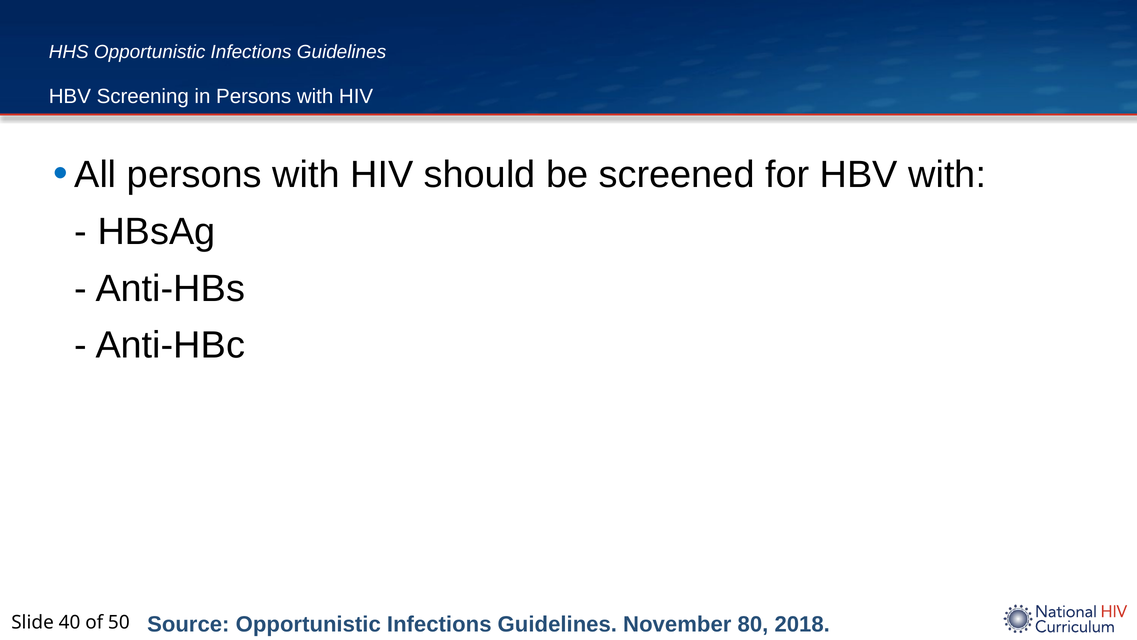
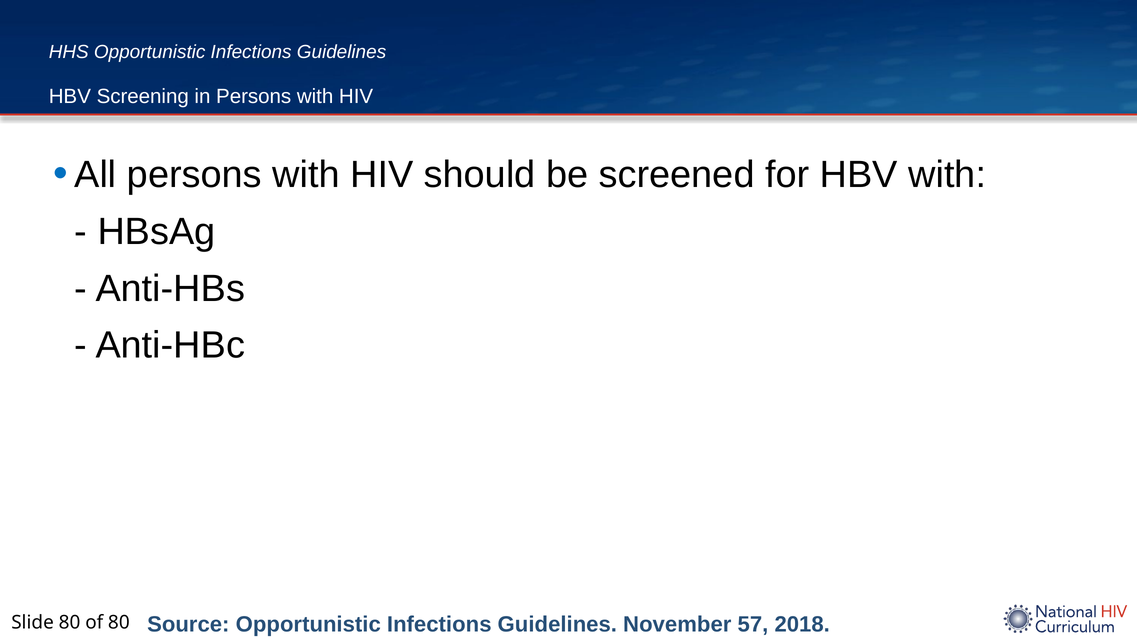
80: 80 -> 57 (753, 624)
Slide 40: 40 -> 80 (70, 622)
of 50: 50 -> 80 (119, 622)
